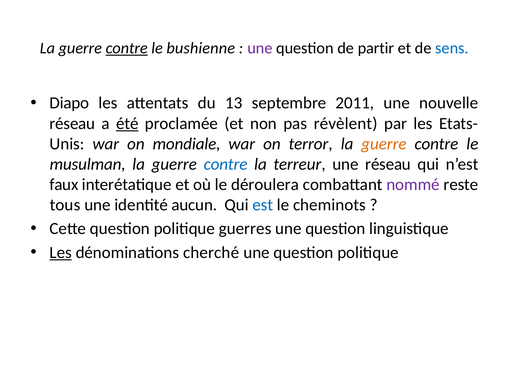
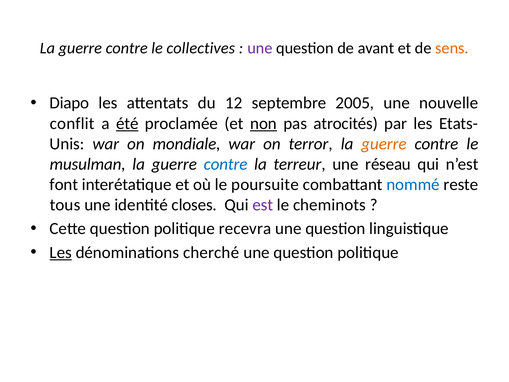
contre underline: present -> none (127, 48)
bushienne: bushienne -> collectives (201, 48)
partir: partir -> avant (376, 48)
sens colour: blue -> orange (452, 48)
13: 13 -> 12 (234, 103)
2011: 2011 -> 2005 (355, 103)
réseau: réseau -> conflit (72, 123)
non underline: none -> present (263, 123)
révèlent: révèlent -> atrocités (346, 123)
faux: faux -> font (64, 184)
déroulera: déroulera -> poursuite (265, 184)
nommé colour: purple -> blue (413, 184)
aucun: aucun -> closes (194, 205)
est colour: blue -> purple (263, 205)
guerres: guerres -> recevra (245, 229)
